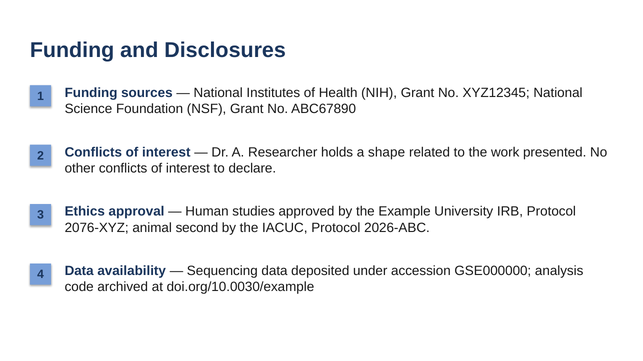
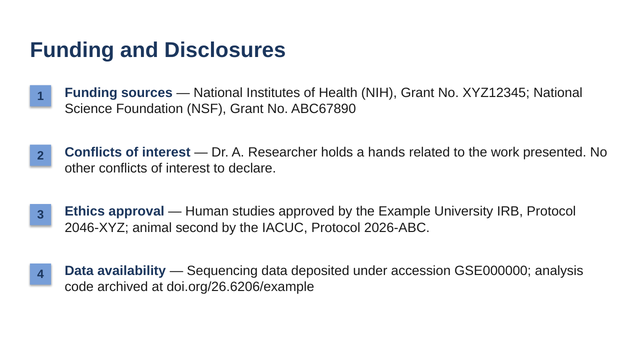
shape: shape -> hands (387, 152)
2076-XYZ: 2076-XYZ -> 2046-XYZ (97, 228)
doi.org/10.0030/example: doi.org/10.0030/example -> doi.org/26.6206/example (240, 288)
